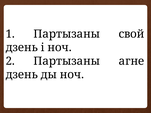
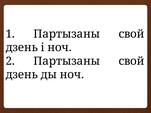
2 Партызаны агне: агне -> свой (131, 61)
